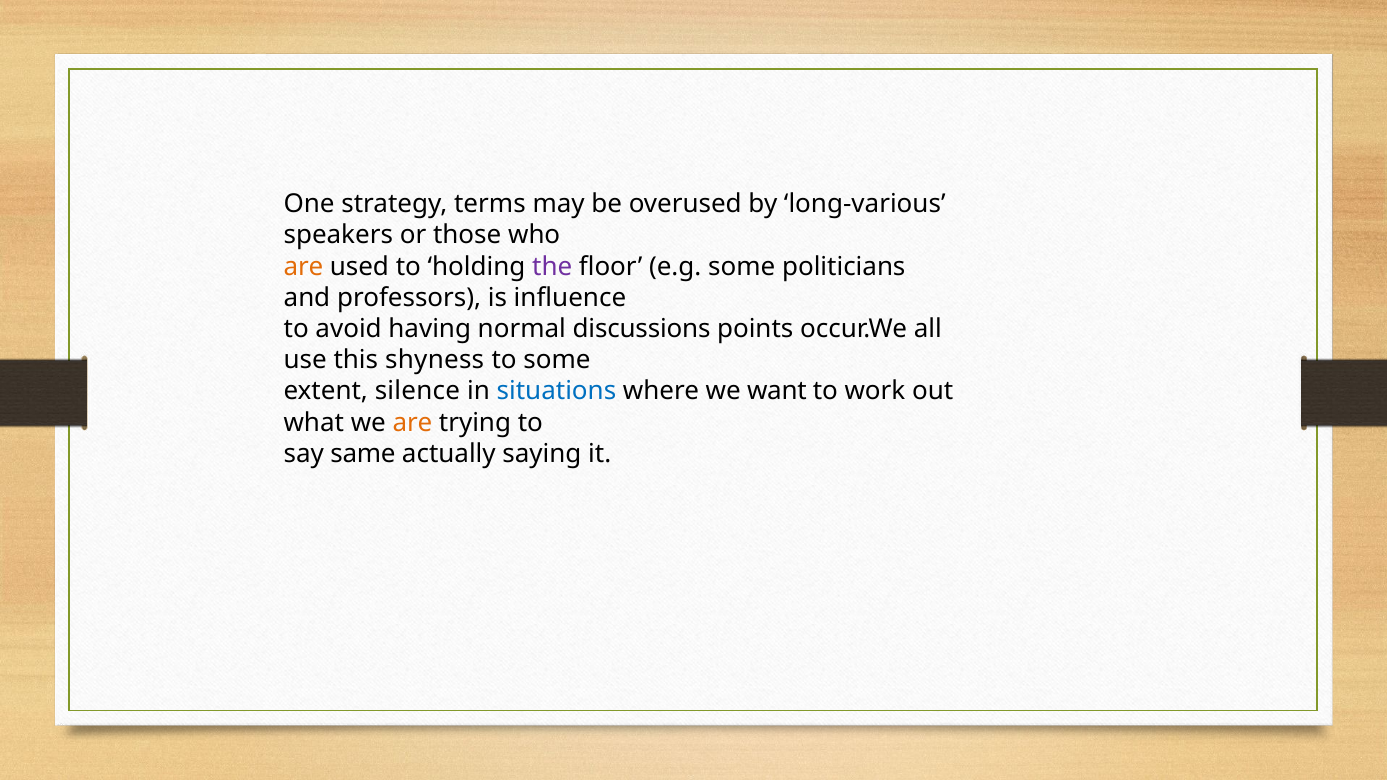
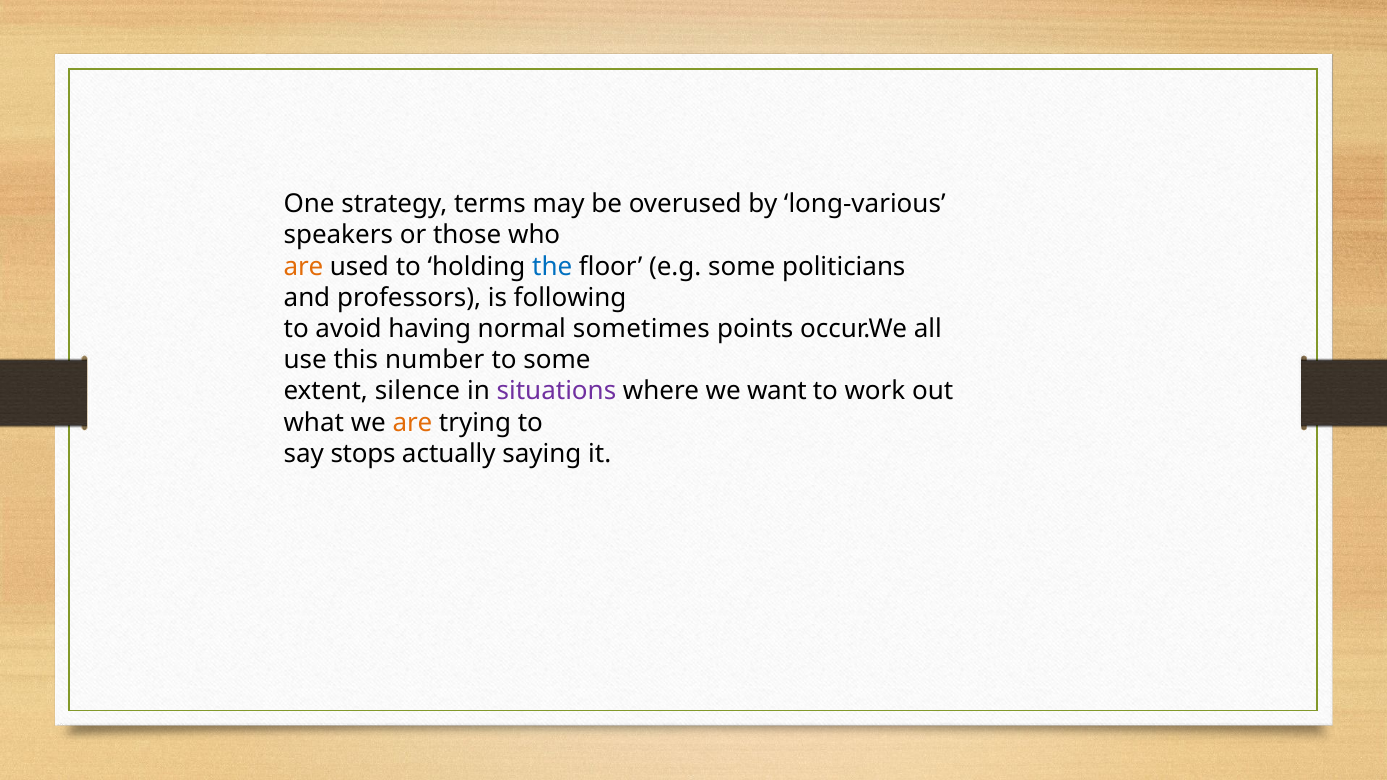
the colour: purple -> blue (552, 267)
influence: influence -> following (570, 298)
discussions: discussions -> sometimes (641, 329)
shyness: shyness -> number (435, 360)
situations colour: blue -> purple (556, 391)
same: same -> stops (363, 454)
